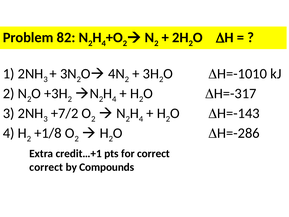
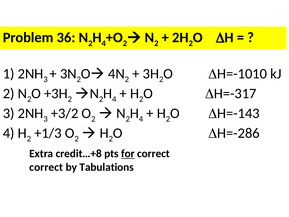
82: 82 -> 36 (66, 38)
+7/2: +7/2 -> +3/2 (65, 113)
+1/8: +1/8 -> +1/3 (48, 133)
credit…+1: credit…+1 -> credit…+8 (79, 153)
for underline: none -> present (128, 153)
Compounds: Compounds -> Tabulations (107, 167)
